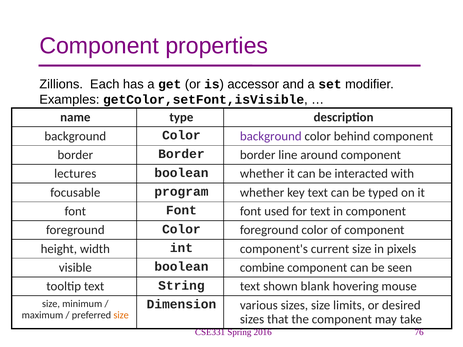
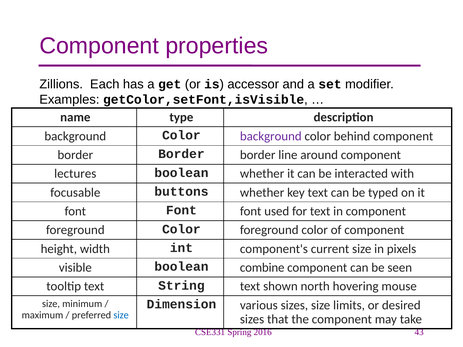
program: program -> buttons (181, 192)
blank: blank -> north (315, 287)
size colour: orange -> blue (121, 315)
76: 76 -> 43 (419, 332)
